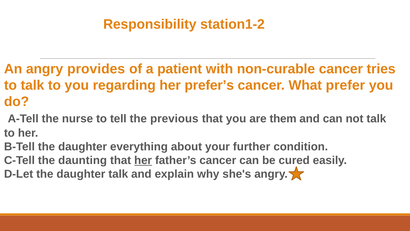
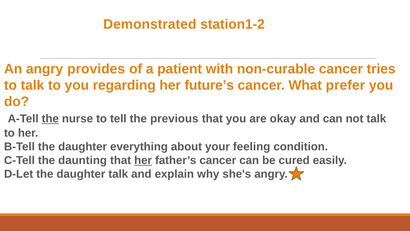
Responsibility: Responsibility -> Demonstrated (150, 24)
prefer’s: prefer’s -> future’s (209, 85)
the underline: none -> present (50, 119)
them: them -> okay (283, 119)
further: further -> feeling (252, 146)
